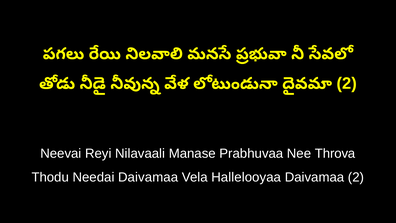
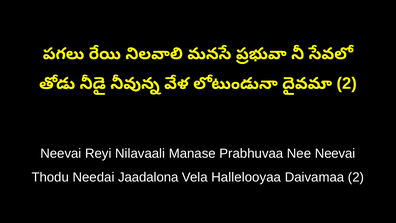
Nee Throva: Throva -> Neevai (335, 153)
Needai Daivamaa: Daivamaa -> Jaadalona (148, 177)
